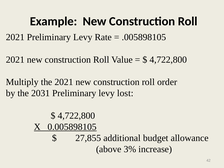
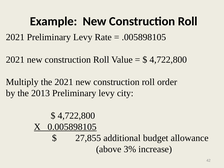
2031: 2031 -> 2013 (41, 93)
lost: lost -> city (125, 93)
